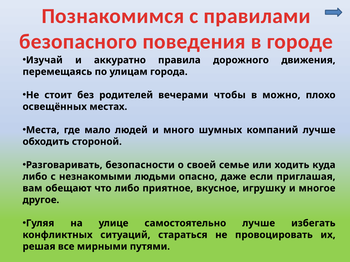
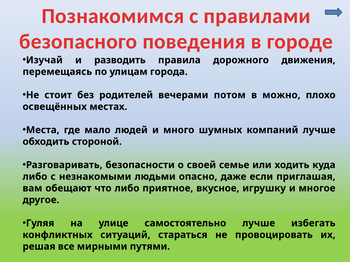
аккуратно: аккуратно -> разводить (120, 60)
чтобы: чтобы -> потом (230, 95)
